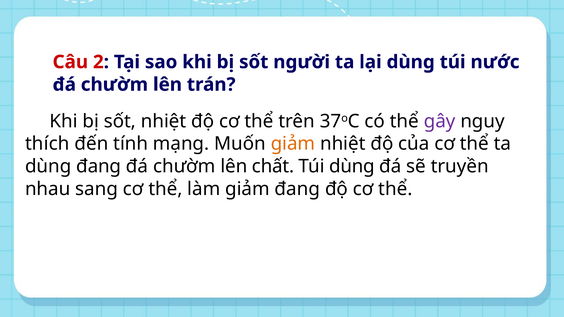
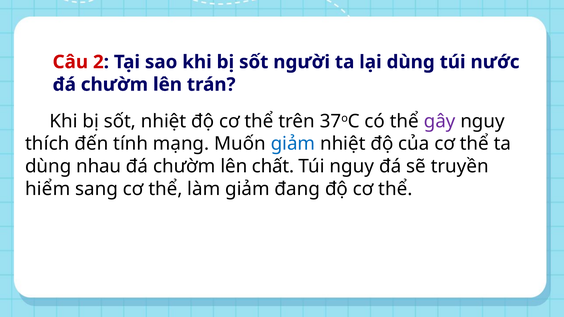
giảm colour: orange -> blue (293, 144)
dùng đang: đang -> nhau (99, 166)
Túi dùng: dùng -> nguy (352, 166)
nhau: nhau -> hiểm (48, 189)
